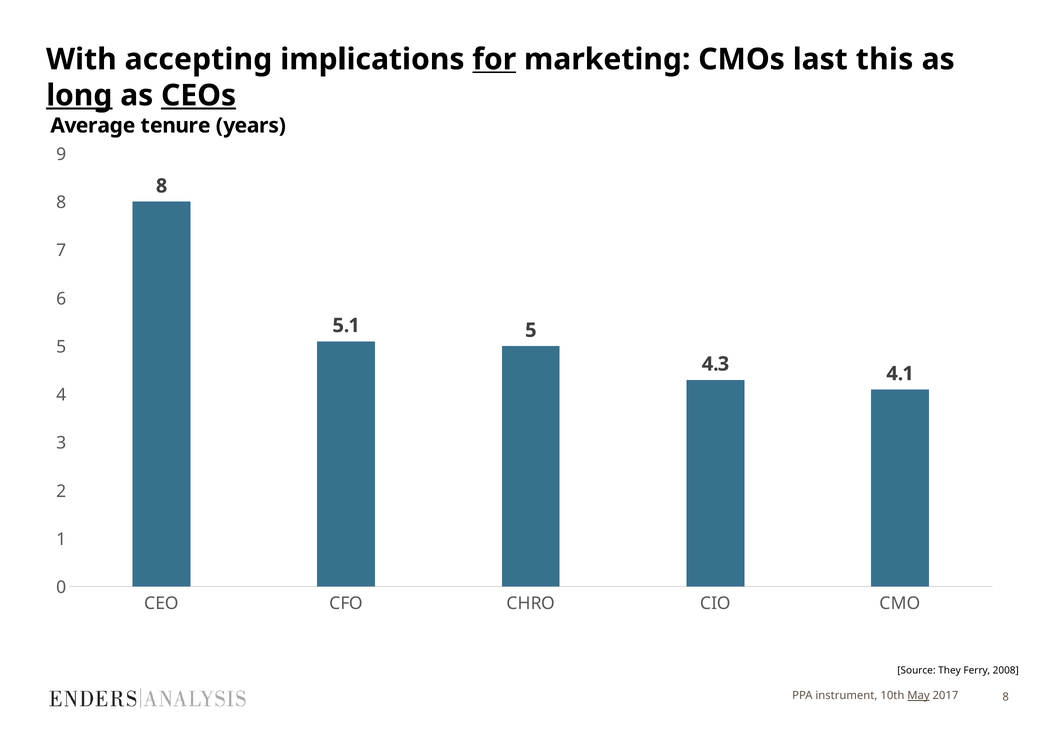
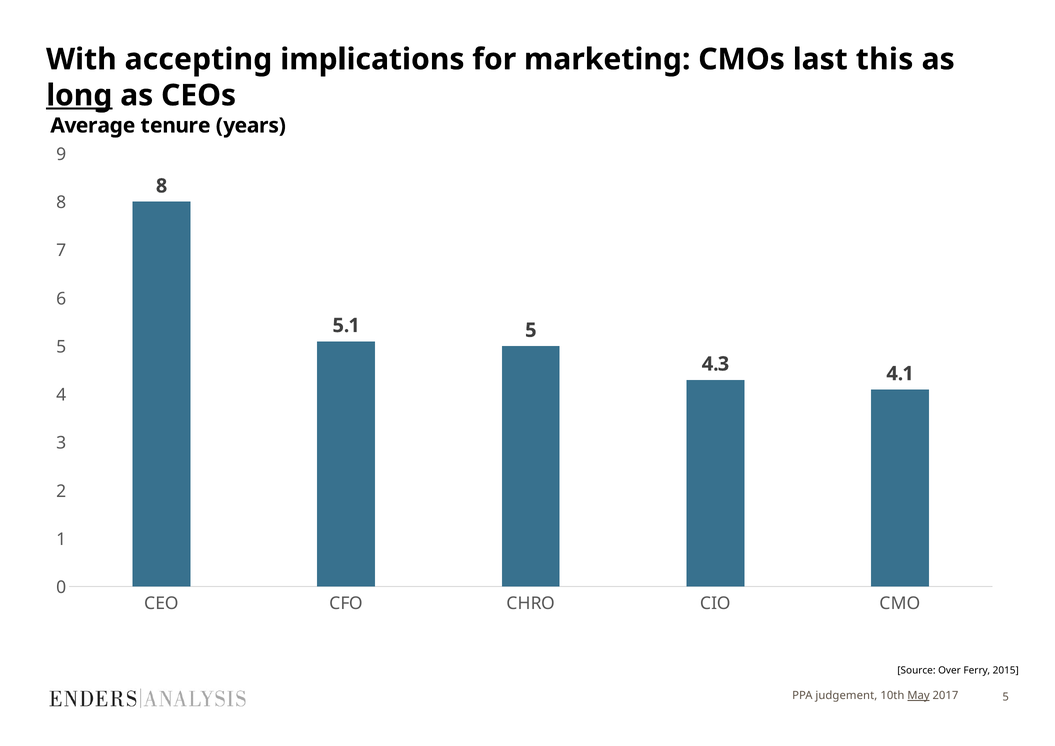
for underline: present -> none (494, 59)
CEOs underline: present -> none (199, 95)
They: They -> Over (950, 671)
2008: 2008 -> 2015 (1006, 671)
instrument: instrument -> judgement (846, 696)
2017 8: 8 -> 5 (1006, 697)
